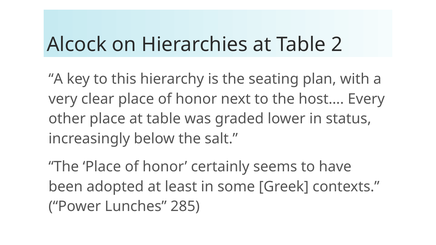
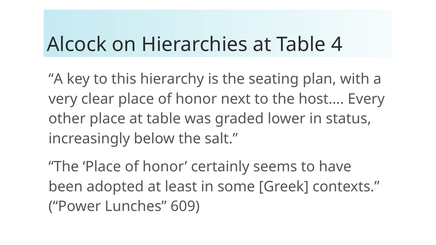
2: 2 -> 4 (337, 45)
285: 285 -> 609 (185, 207)
